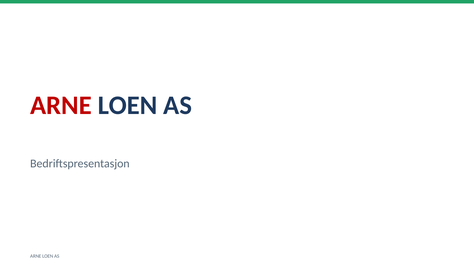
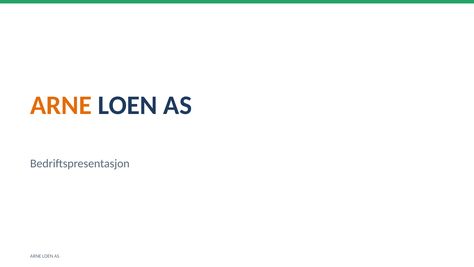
ARNE colour: red -> orange (61, 105)
